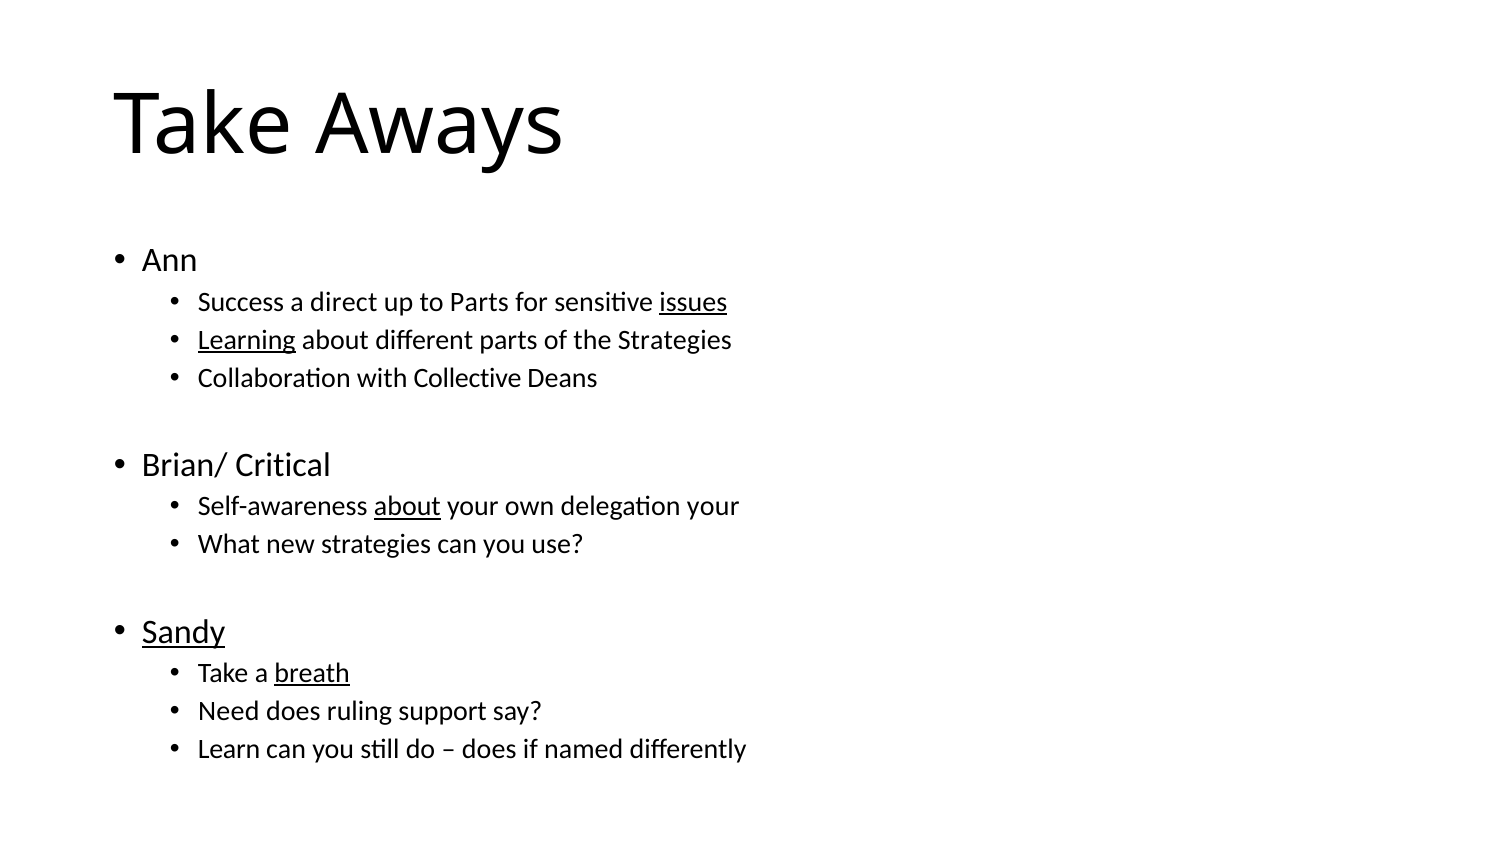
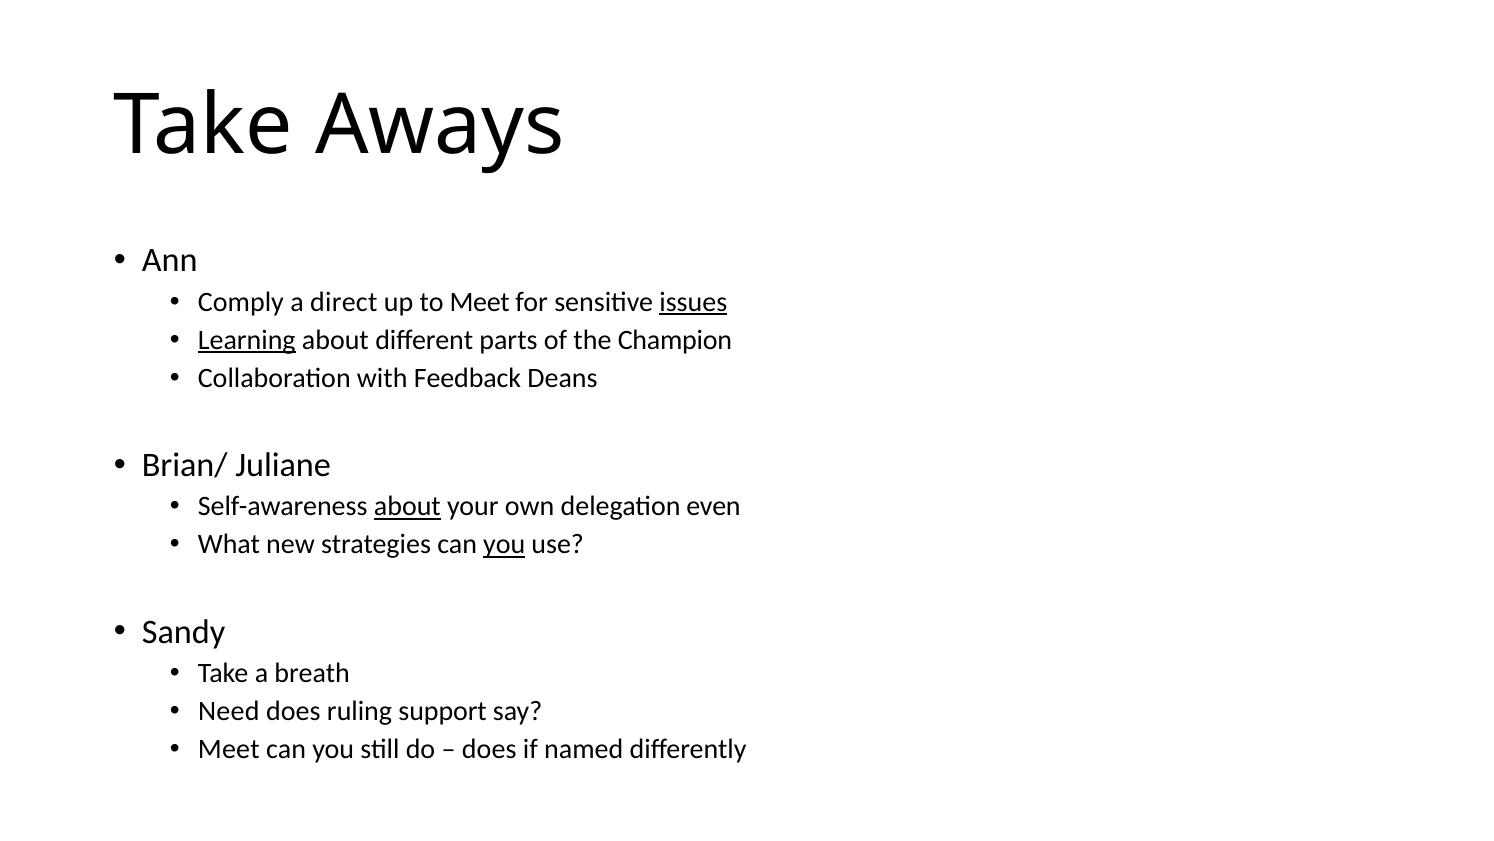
Success: Success -> Comply (241, 302)
to Parts: Parts -> Meet (480, 302)
the Strategies: Strategies -> Champion (675, 340)
Collective: Collective -> Feedback (467, 378)
Critical: Critical -> Juliane (283, 465)
delegation your: your -> even (714, 506)
you underline: none -> present (504, 544)
Sandy underline: present -> none (184, 631)
breath underline: present -> none (312, 673)
Learn: Learn -> Meet (229, 749)
